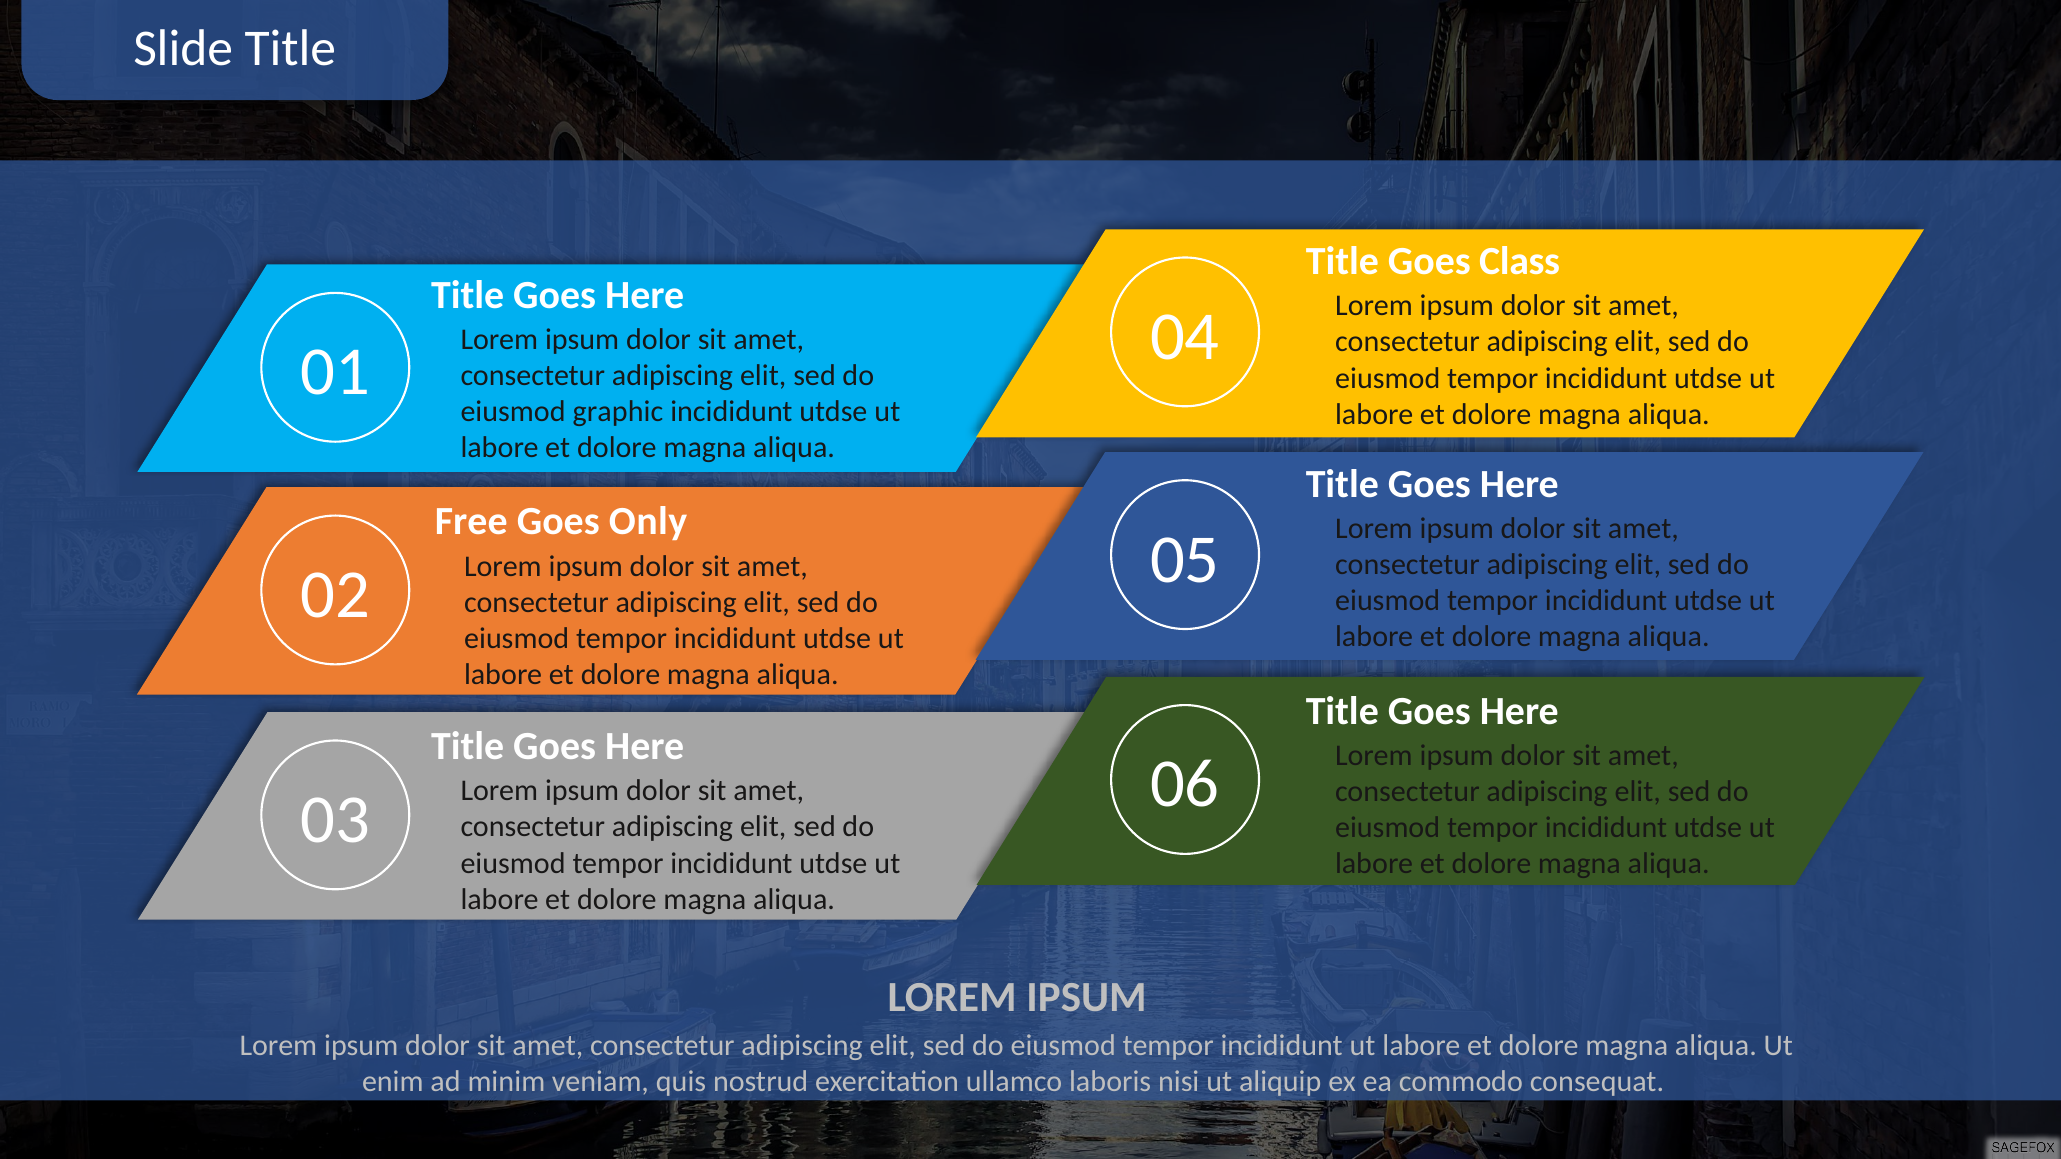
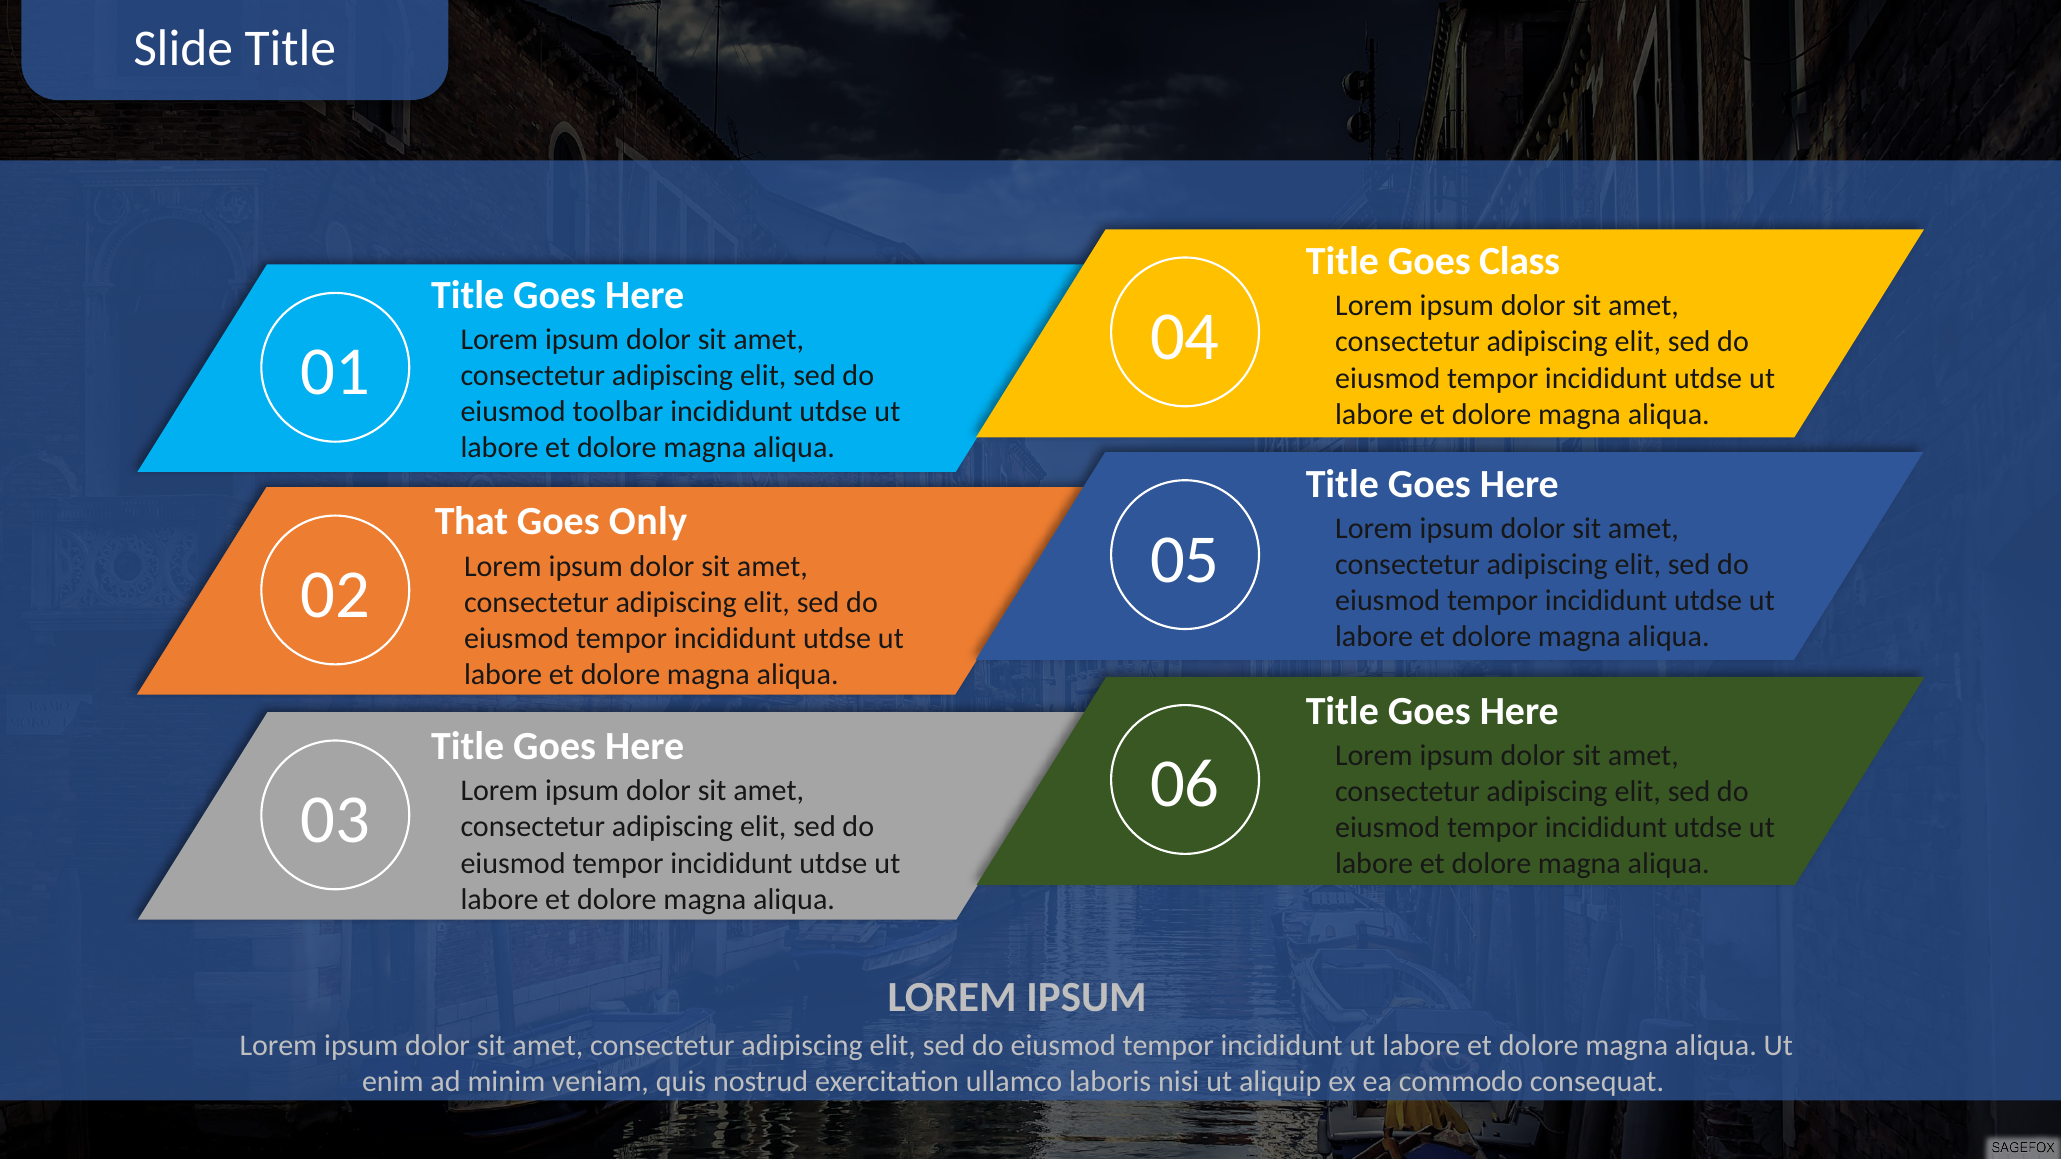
graphic: graphic -> toolbar (618, 412)
Free: Free -> That (471, 522)
